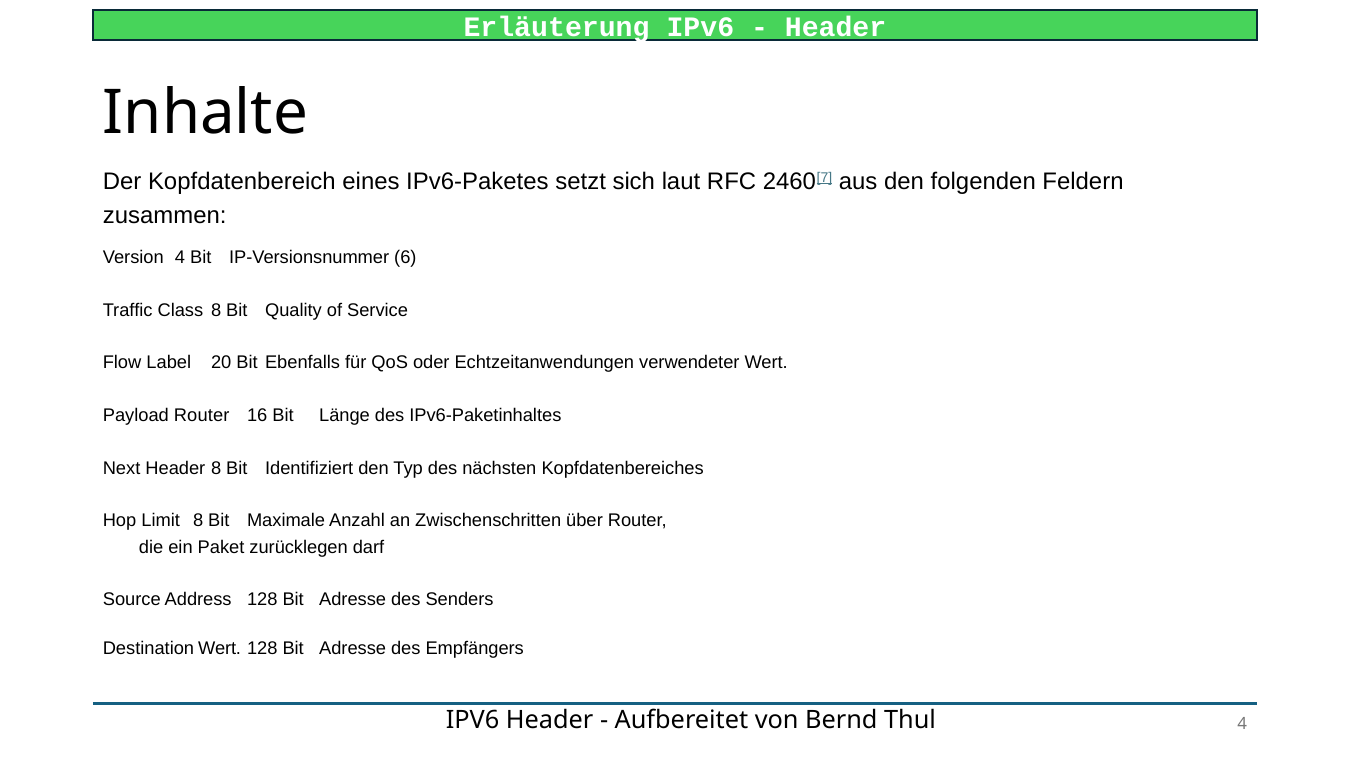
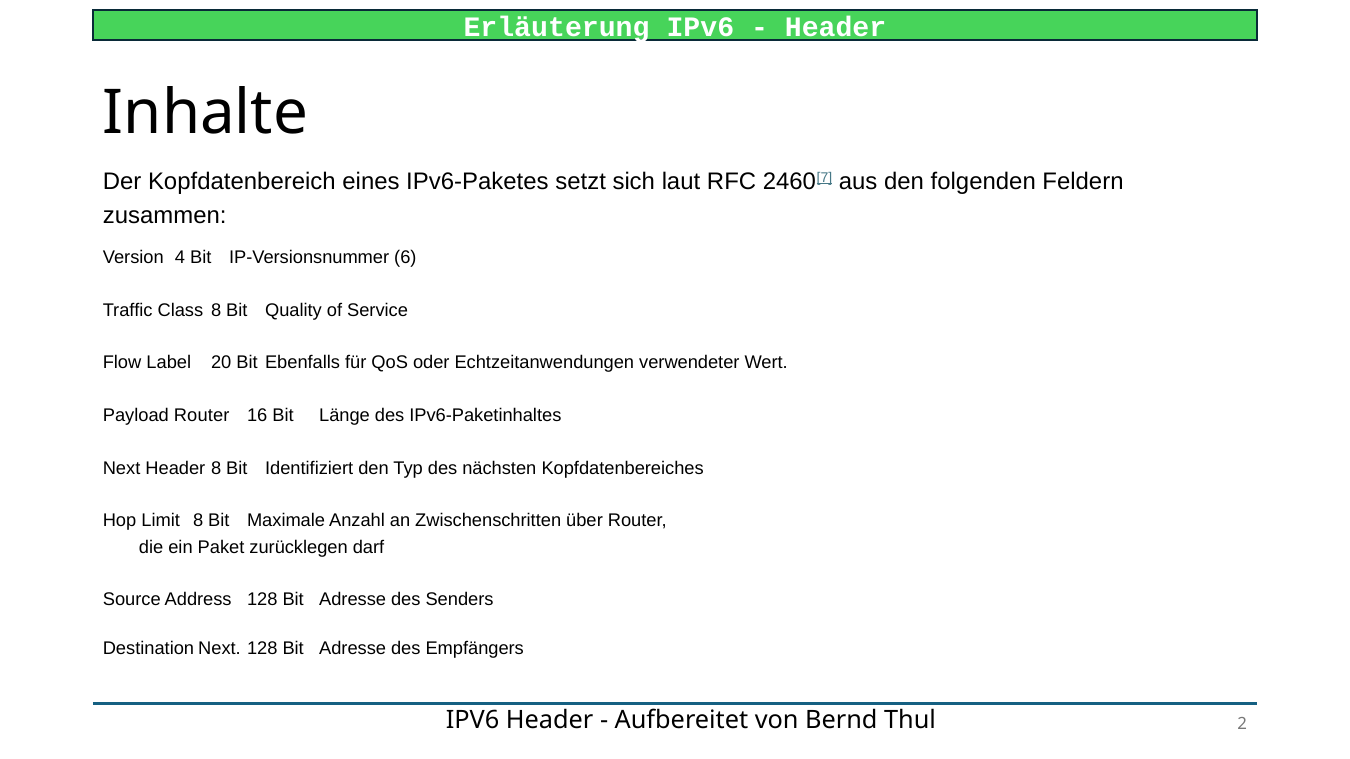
Destination Wert: Wert -> Next (219, 648)
4: 4 -> 2 (1242, 724)
